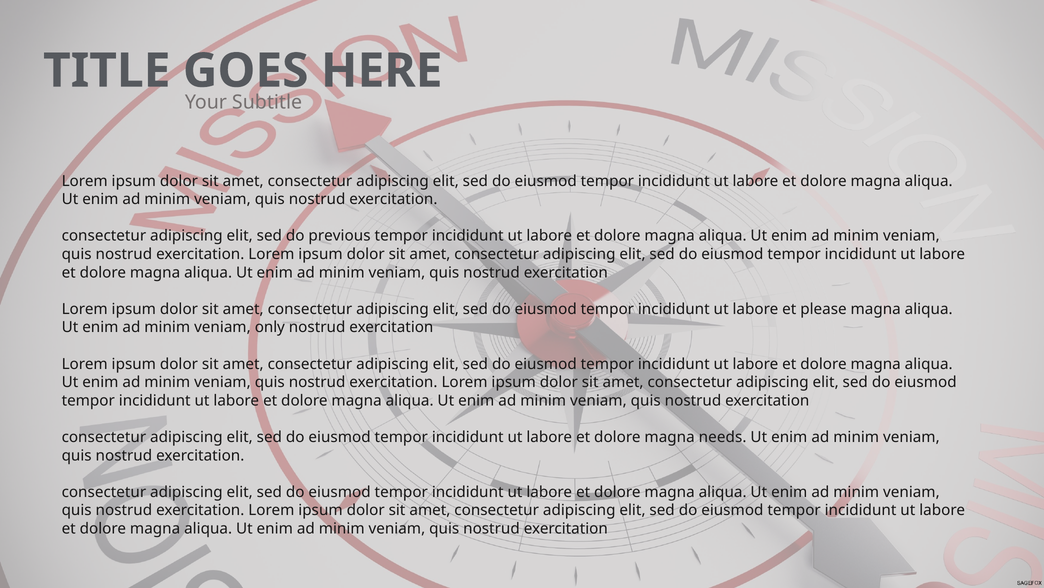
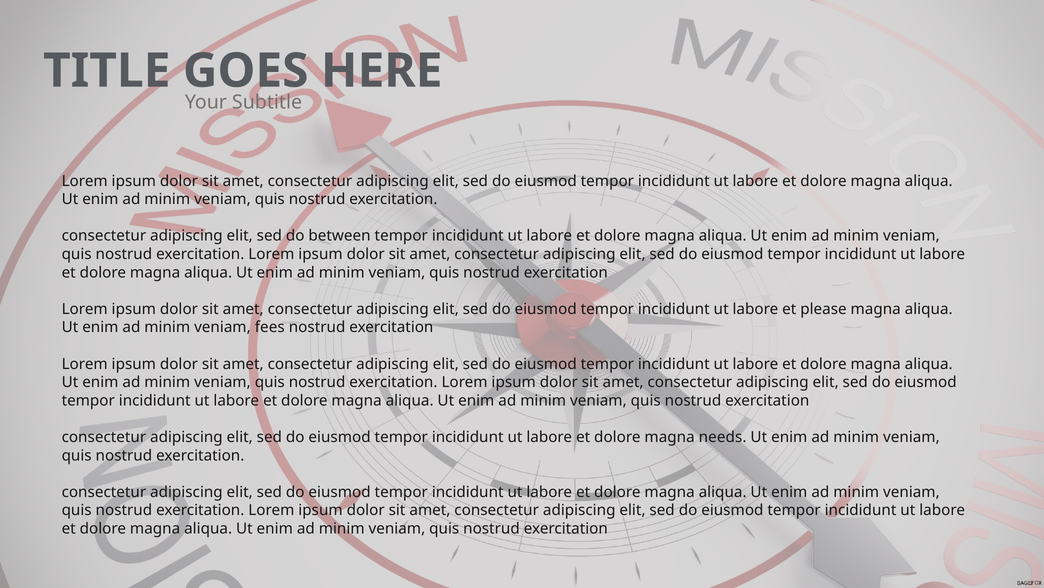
previous: previous -> between (340, 236)
only: only -> fees (270, 327)
